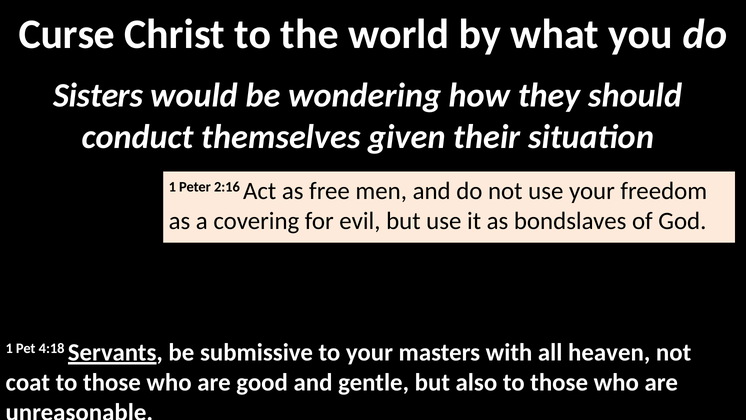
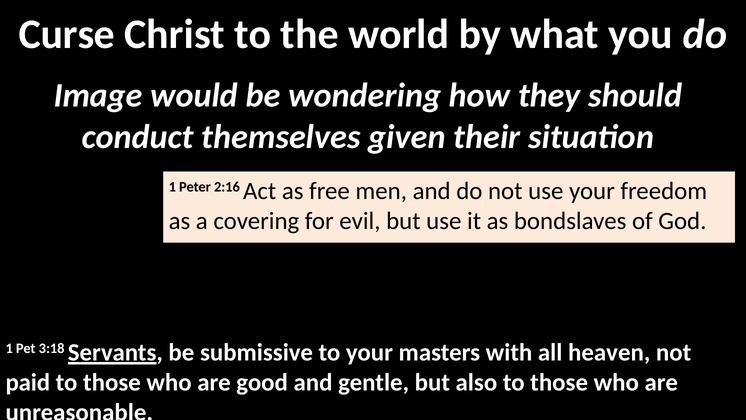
Sisters: Sisters -> Image (98, 96)
4:18: 4:18 -> 3:18 (52, 348)
coat: coat -> paid (28, 382)
